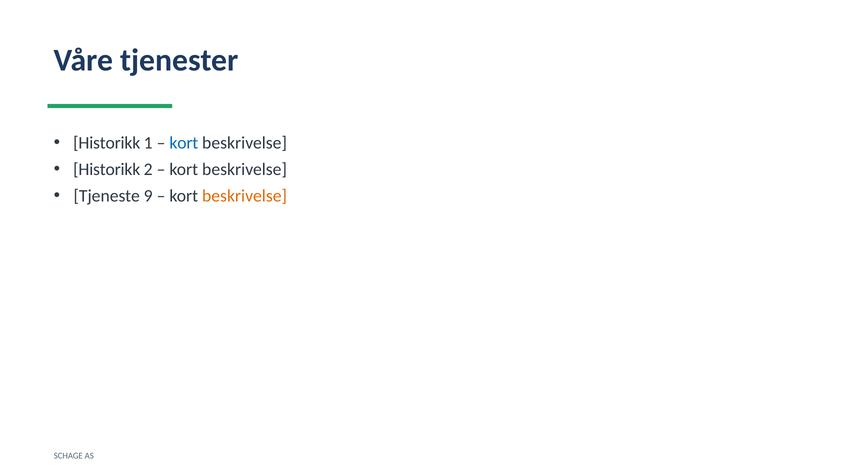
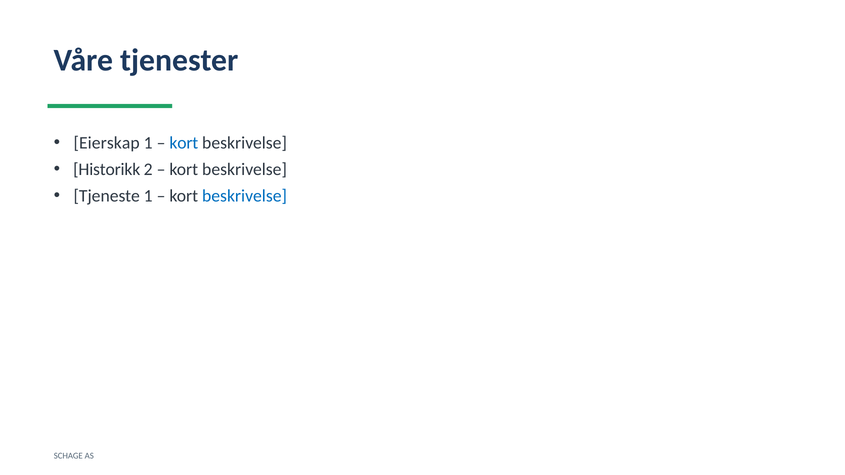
Historikk: Historikk -> Eierskap (107, 143)
Tjeneste 9: 9 -> 1 (148, 196)
beskrivelse colour: orange -> blue (245, 196)
